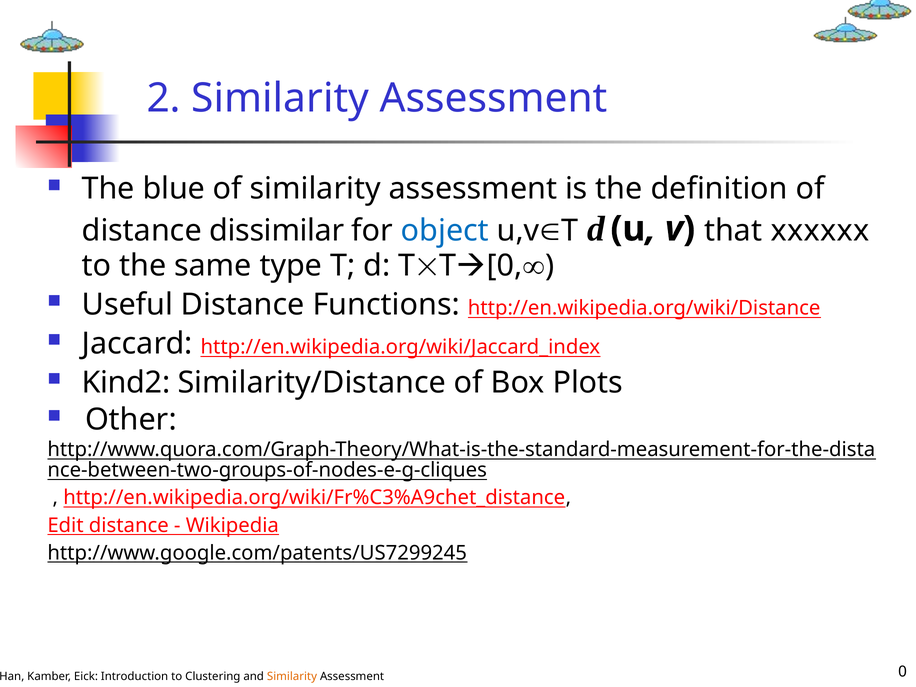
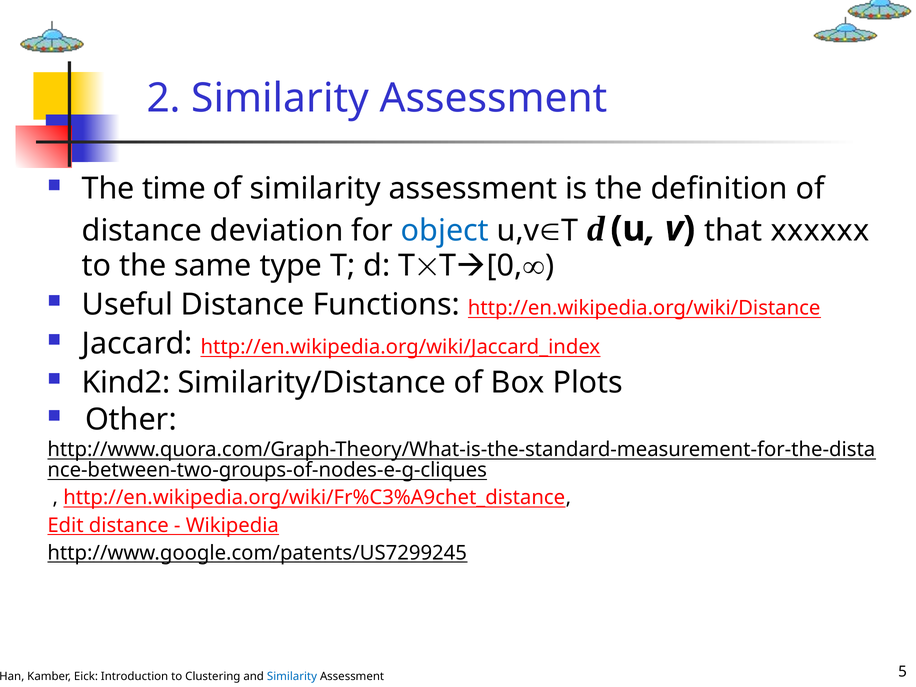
blue: blue -> time (174, 189)
dissimilar: dissimilar -> deviation (277, 230)
Similarity colour: orange -> blue (292, 676)
0: 0 -> 5 (903, 672)
